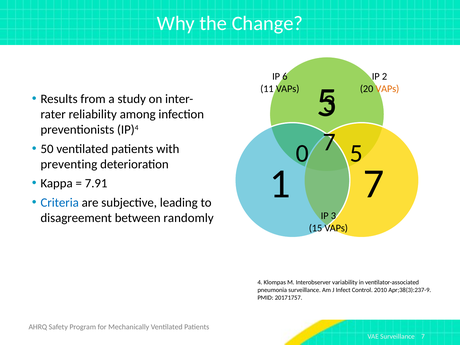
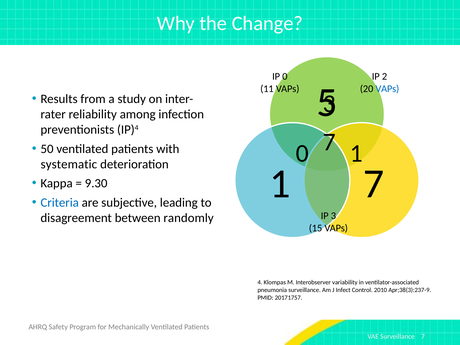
IP 6: 6 -> 0 (285, 77)
VAPs colour: orange -> blue (387, 89)
0 5: 5 -> 1 (356, 154)
preventing: preventing -> systematic (69, 164)
7.91: 7.91 -> 9.30 (96, 183)
